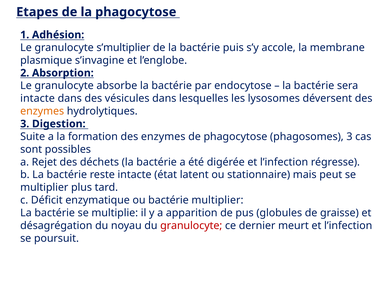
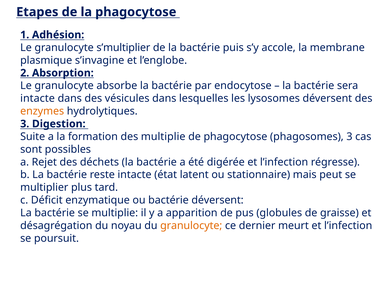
formation des enzymes: enzymes -> multiplie (163, 136)
bactérie multiplier: multiplier -> déversent (218, 200)
granulocyte colour: red -> orange (191, 225)
